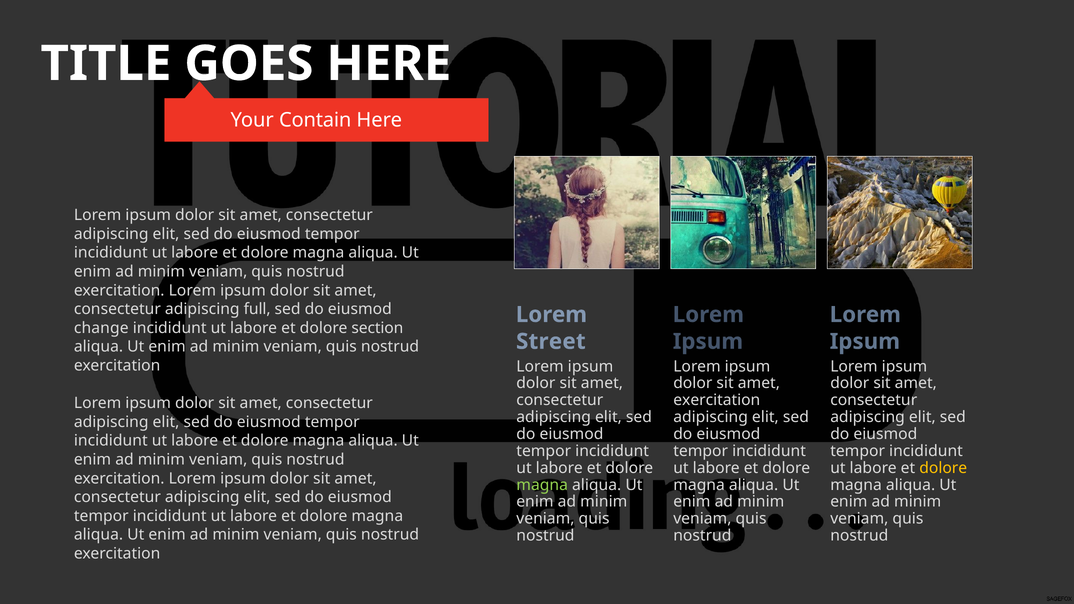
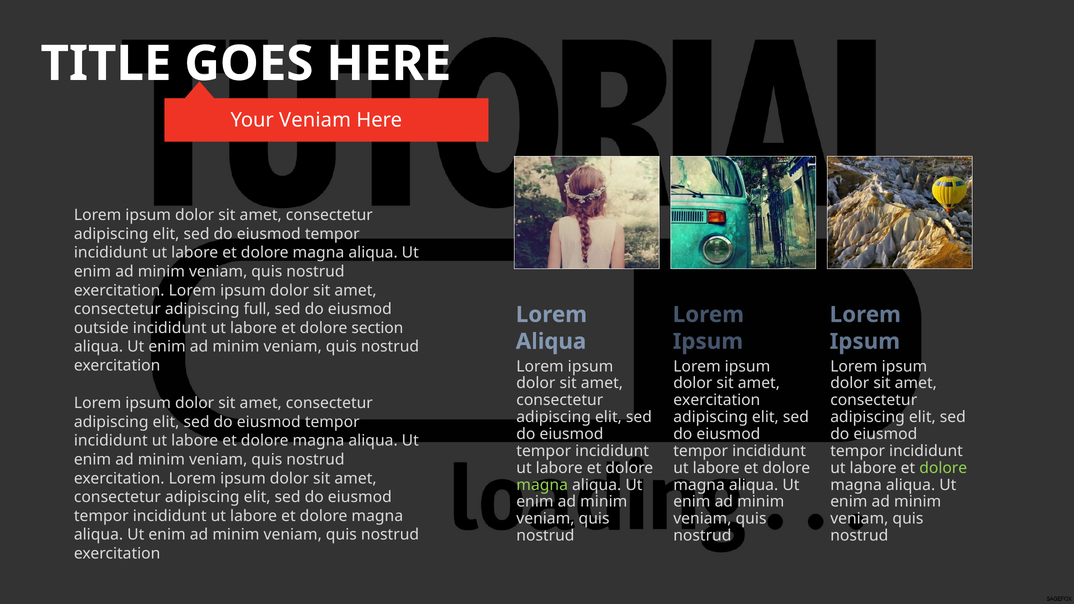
Your Contain: Contain -> Veniam (315, 120)
change: change -> outside (101, 328)
Street: Street -> Aliqua (551, 342)
dolore colour: yellow -> light green (943, 468)
